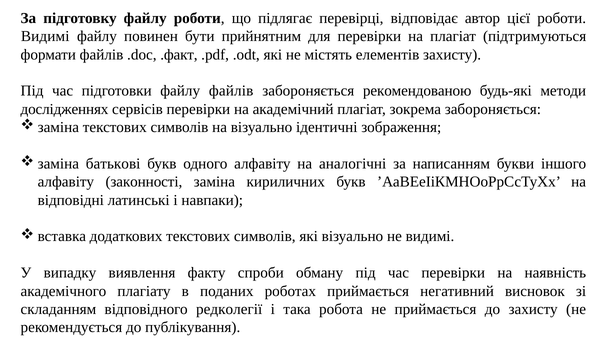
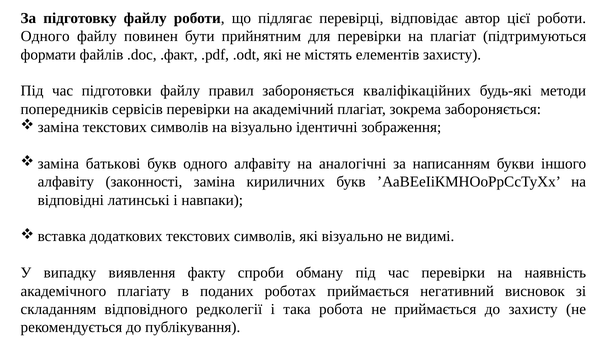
Видимі: Видимі -> Одного (45, 36)
файлу файлів: файлів -> правил (231, 91)
рекомендованою: рекомендованою -> кваліфікаційних (417, 91)
дослідженнях: дослідженнях -> попередників (64, 109)
